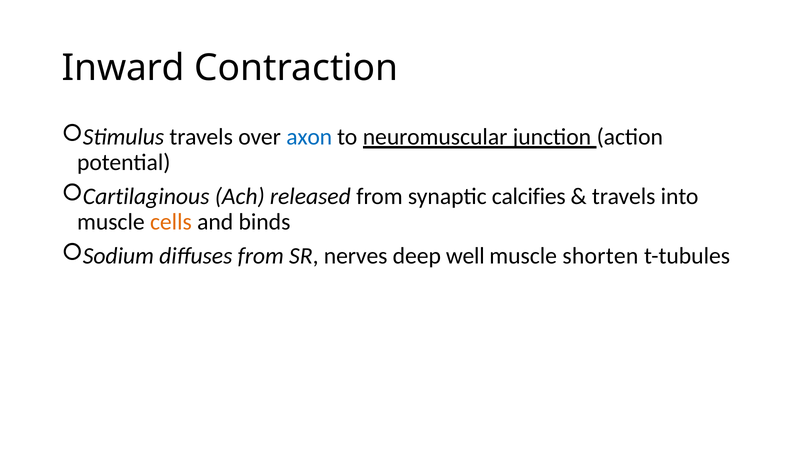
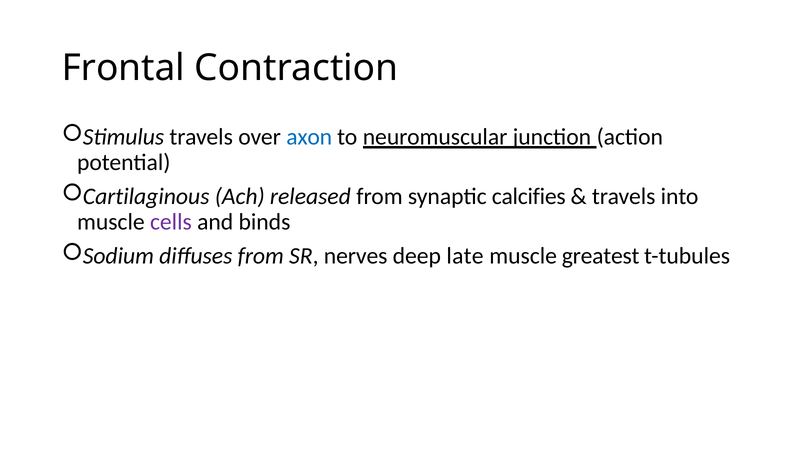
Inward: Inward -> Frontal (123, 68)
cells colour: orange -> purple (171, 222)
well: well -> late (465, 256)
shorten: shorten -> greatest (601, 256)
